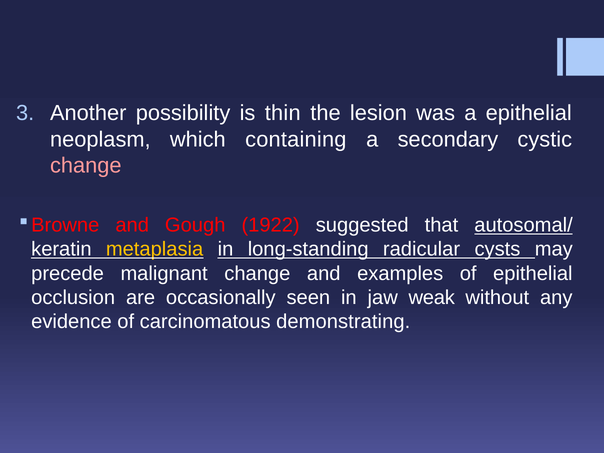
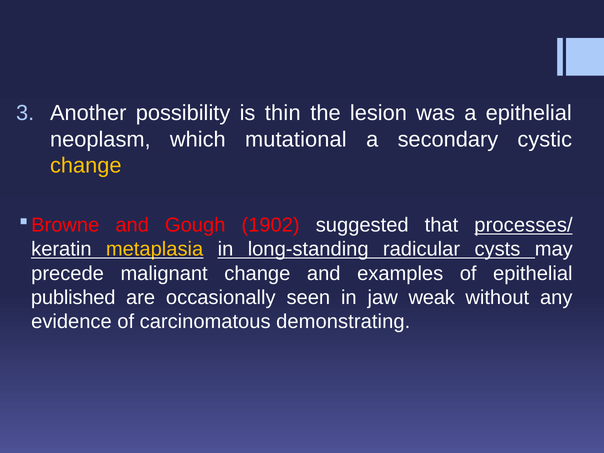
containing: containing -> mutational (296, 139)
change colour: pink -> yellow (86, 166)
1922: 1922 -> 1902 (271, 225)
autosomal/: autosomal/ -> processes/ (523, 225)
occlusion: occlusion -> published (73, 298)
